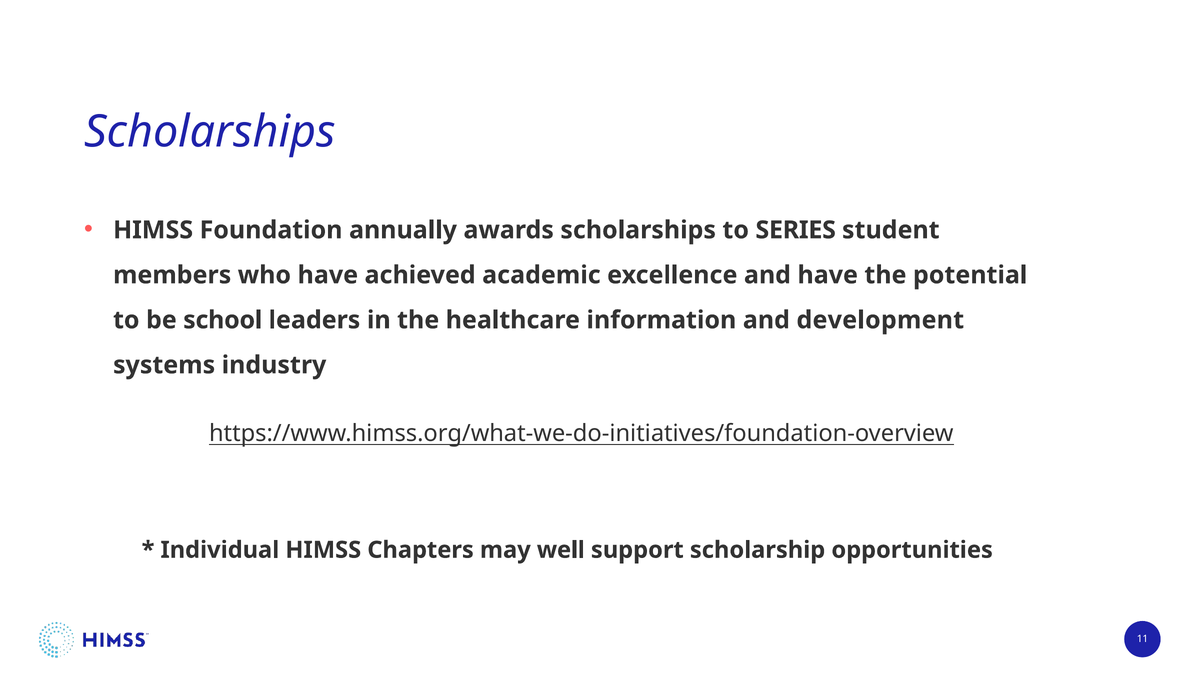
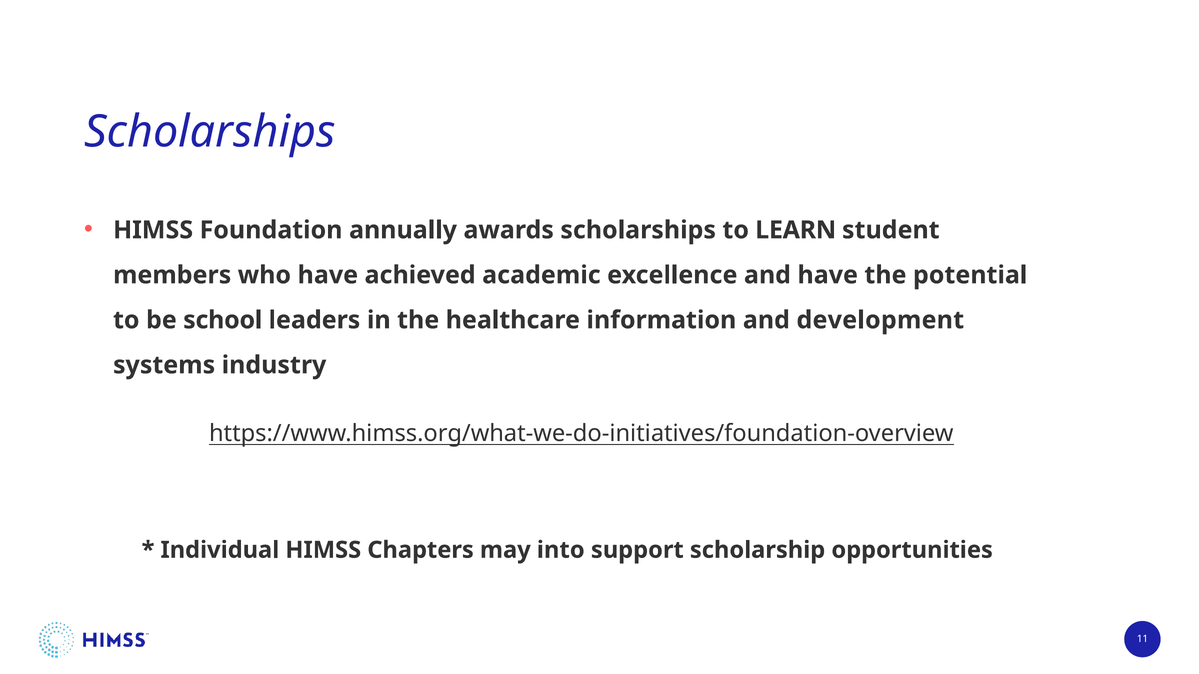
SERIES: SERIES -> LEARN (796, 230)
well: well -> into (561, 550)
